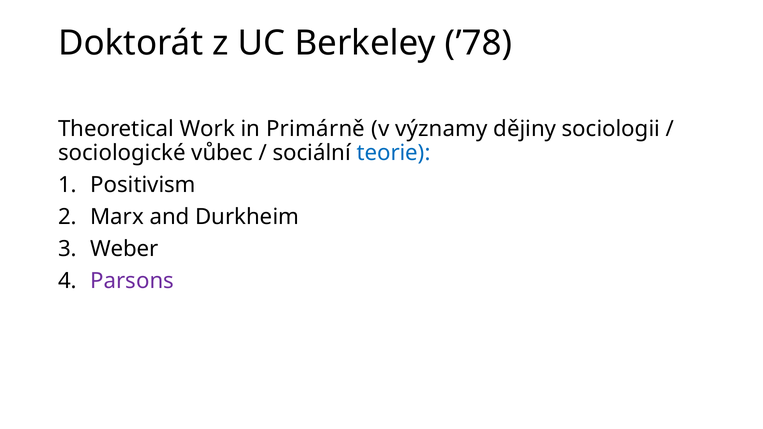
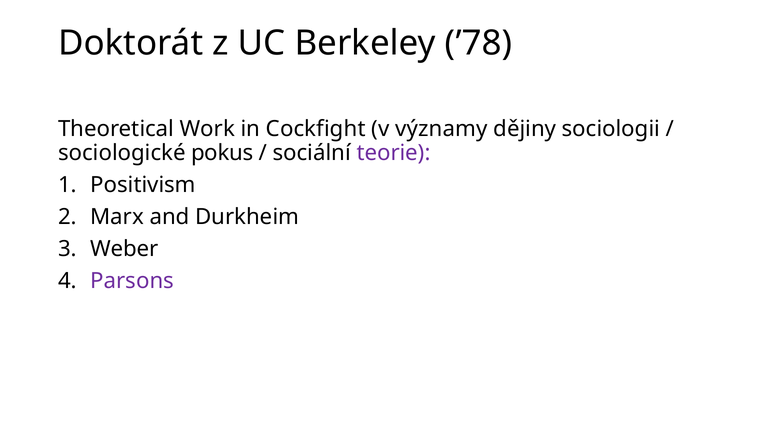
Primárně: Primárně -> Cockfight (316, 129)
vůbec: vůbec -> pokus (222, 153)
teorie colour: blue -> purple (394, 153)
